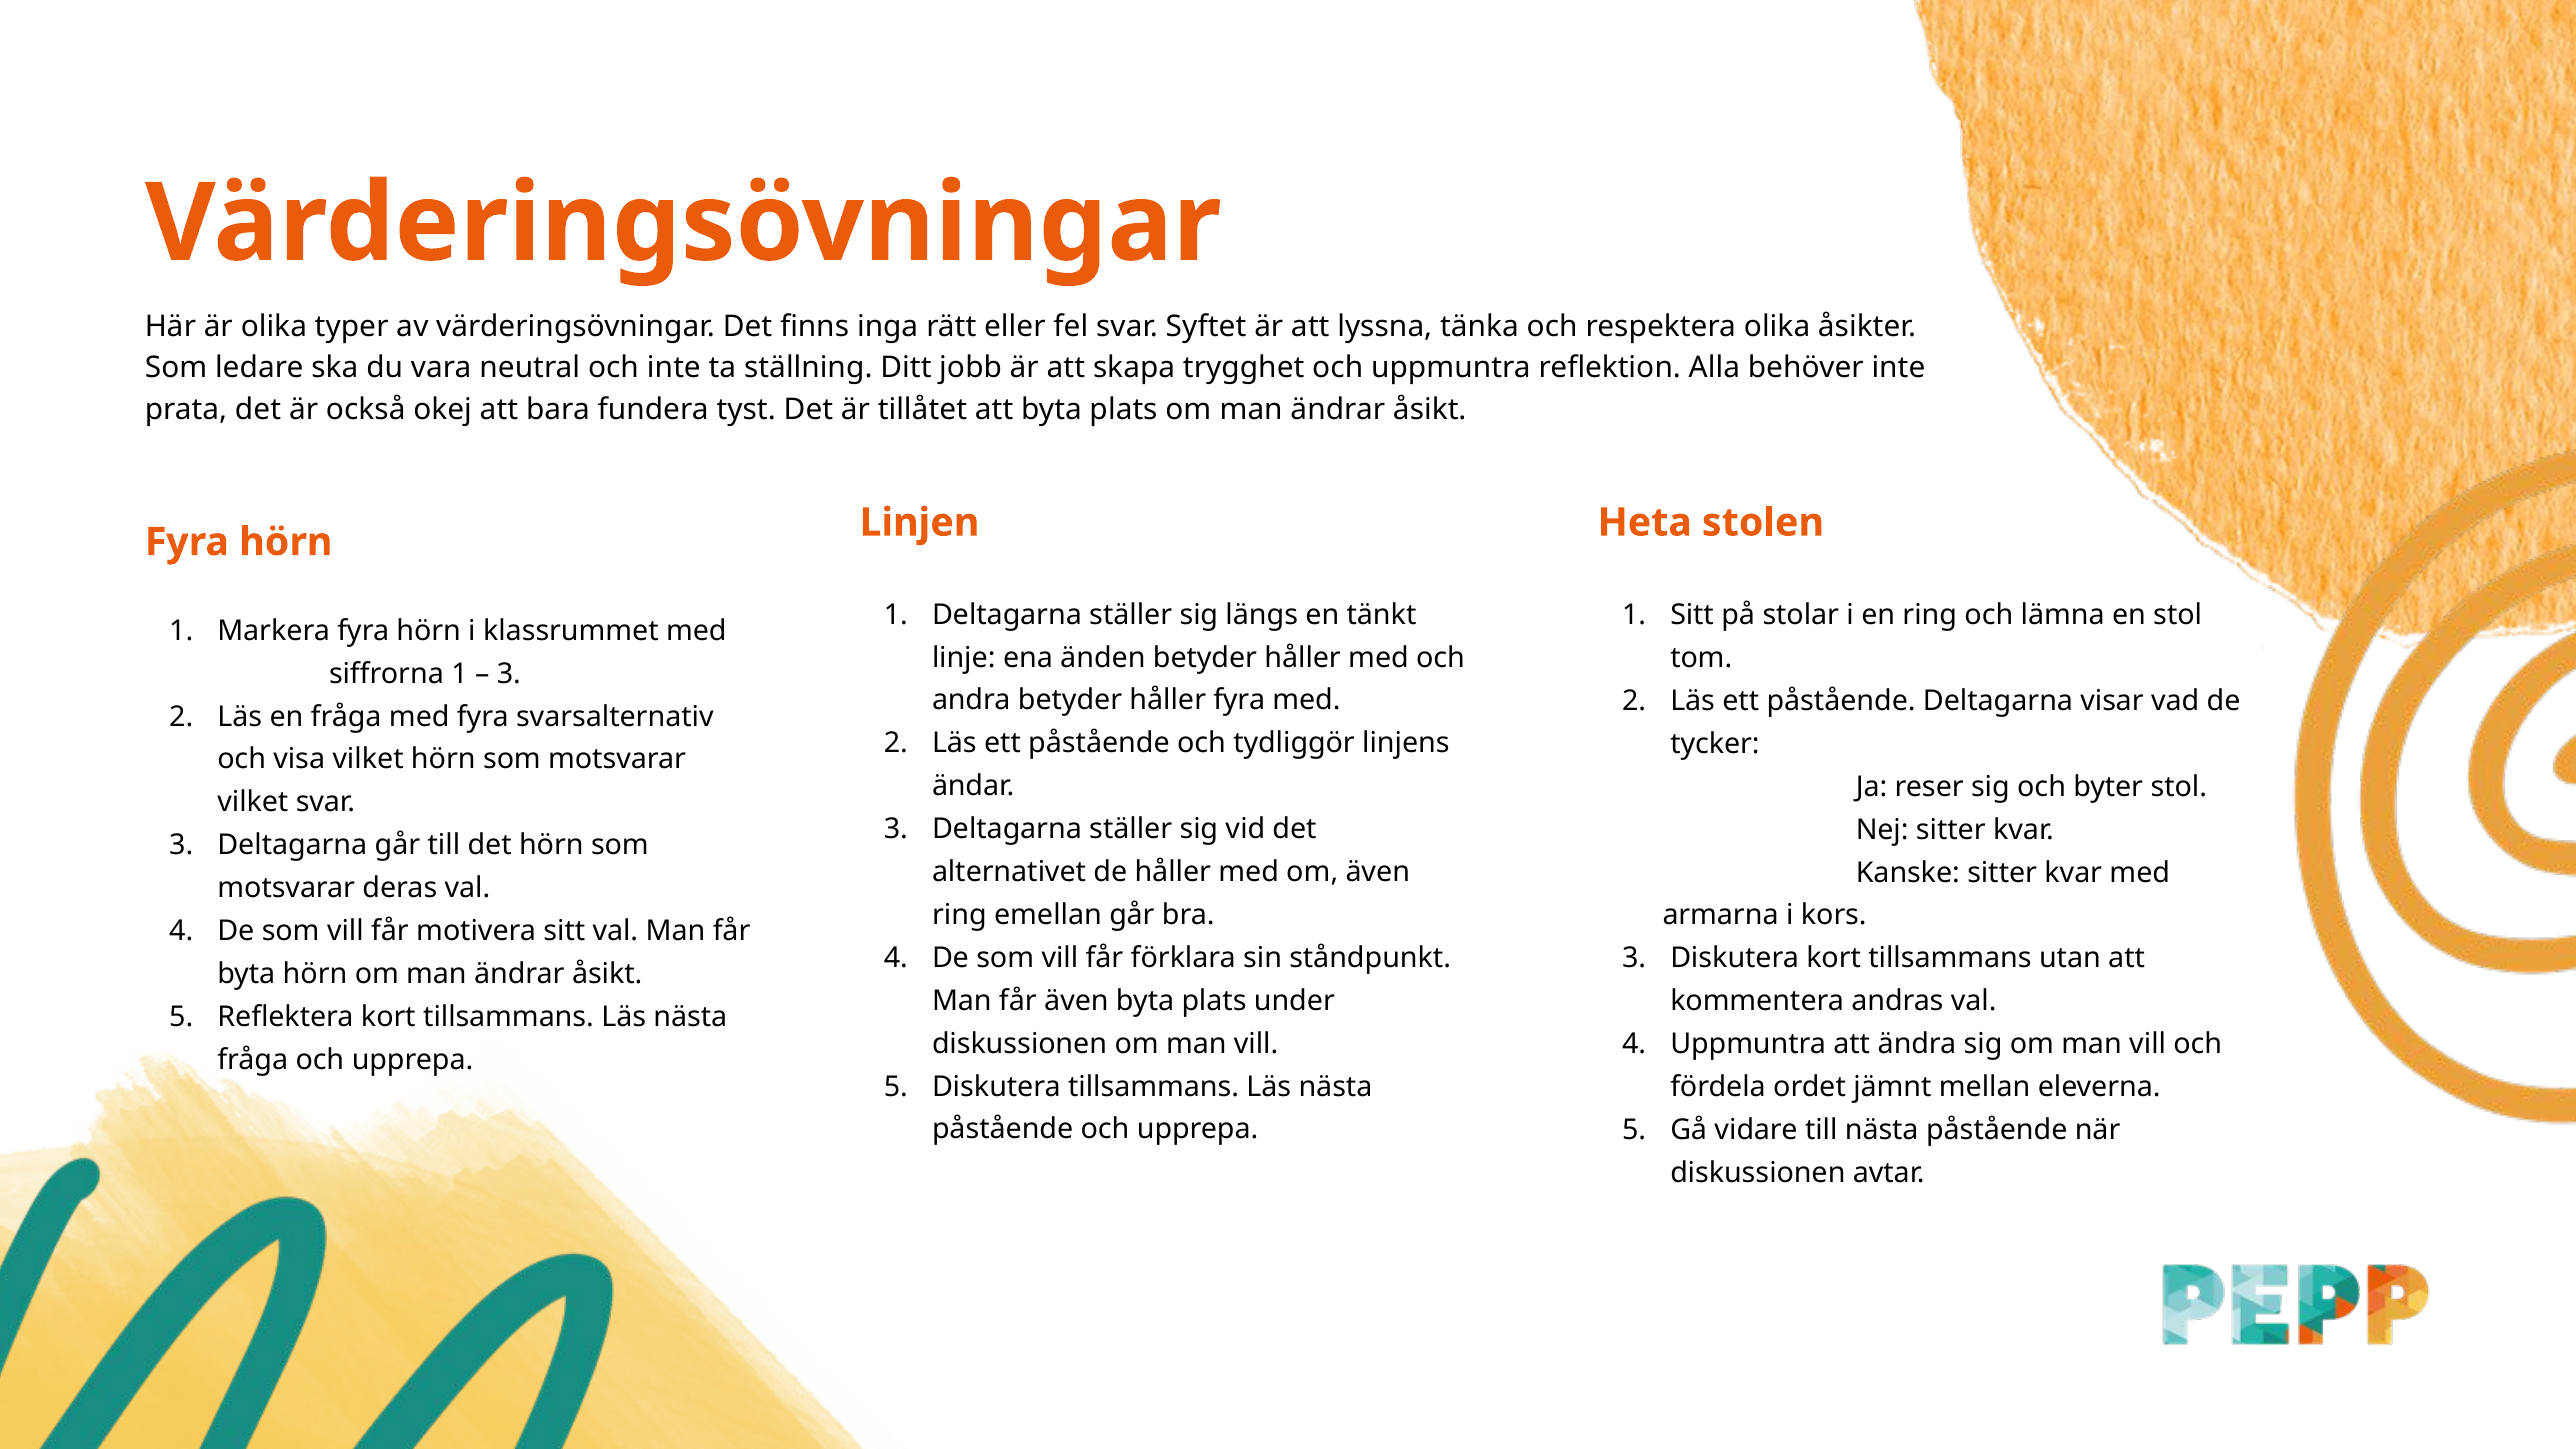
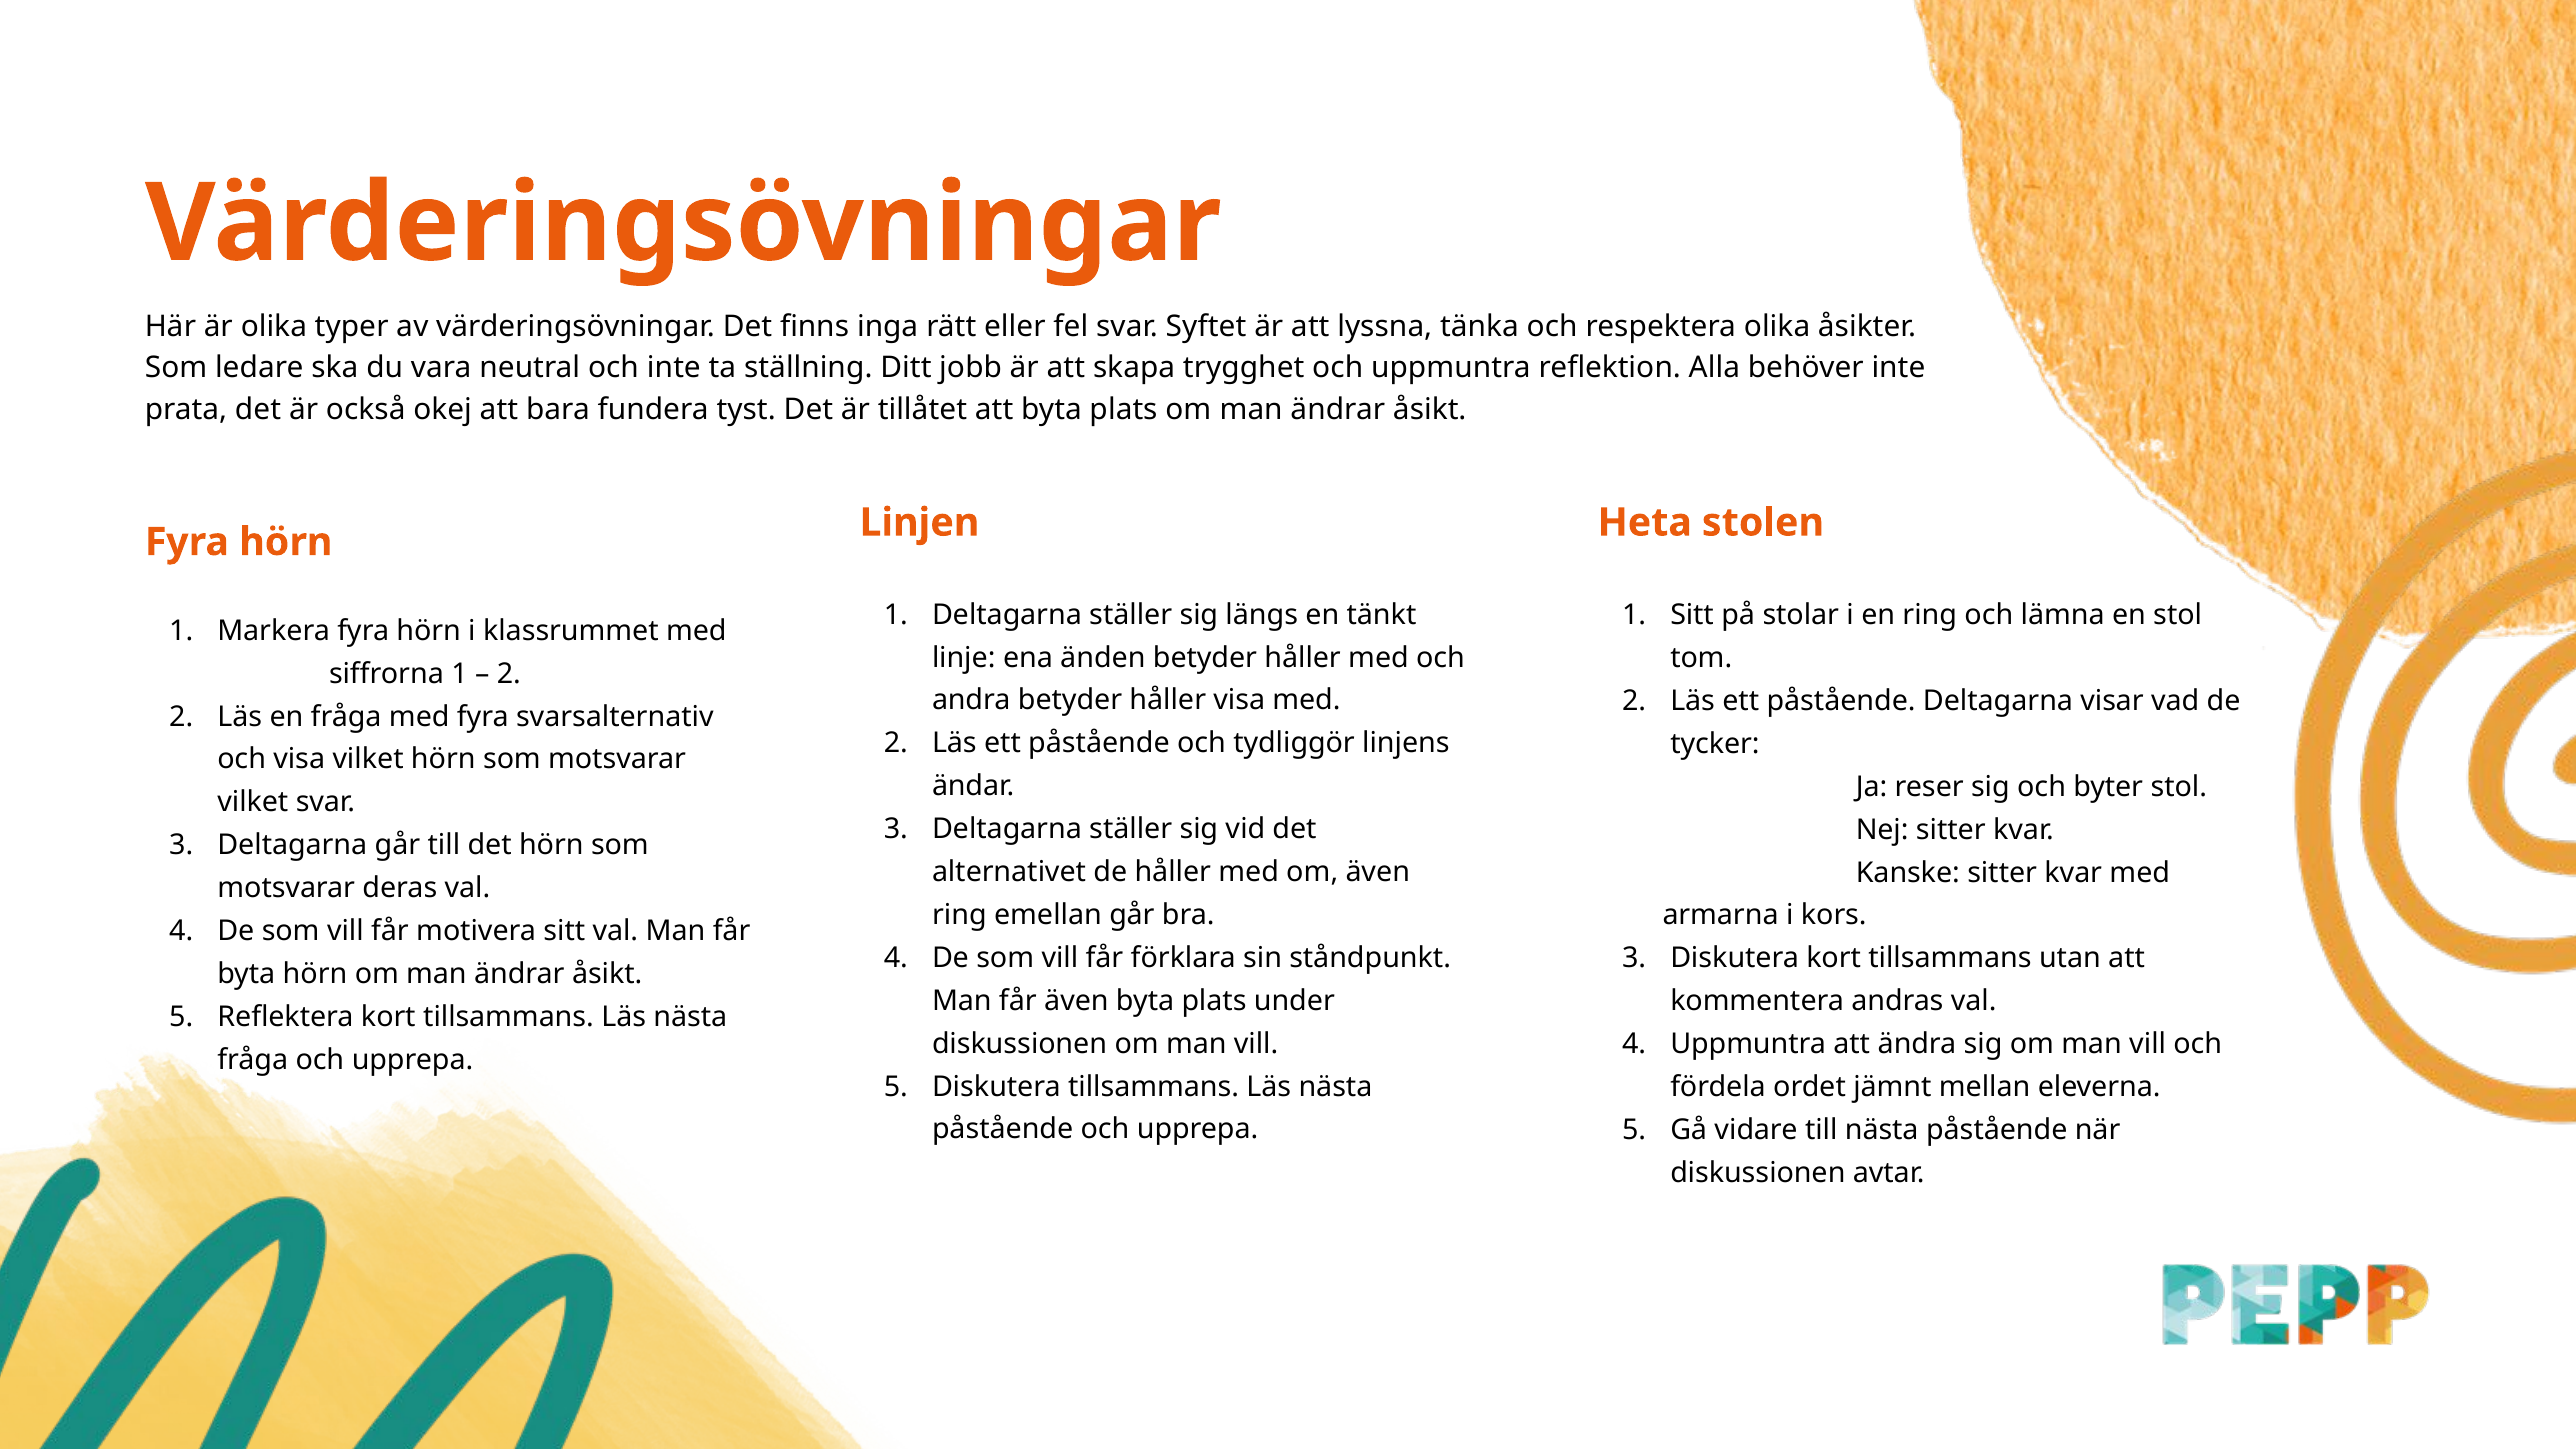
3: 3 -> 2 (509, 674)
håller fyra: fyra -> visa (1239, 701)
